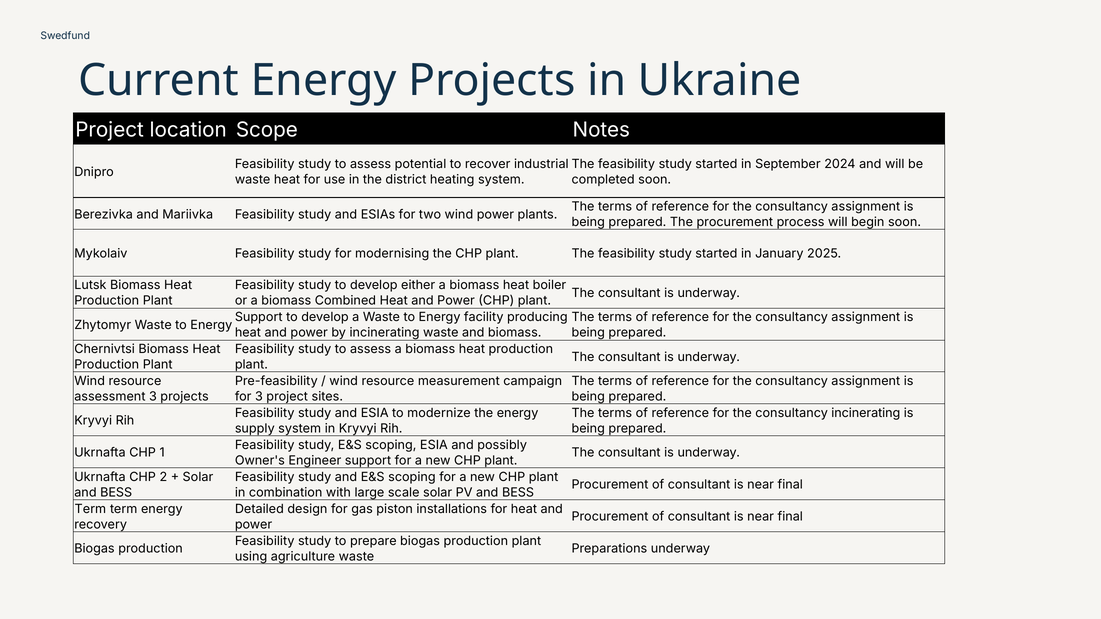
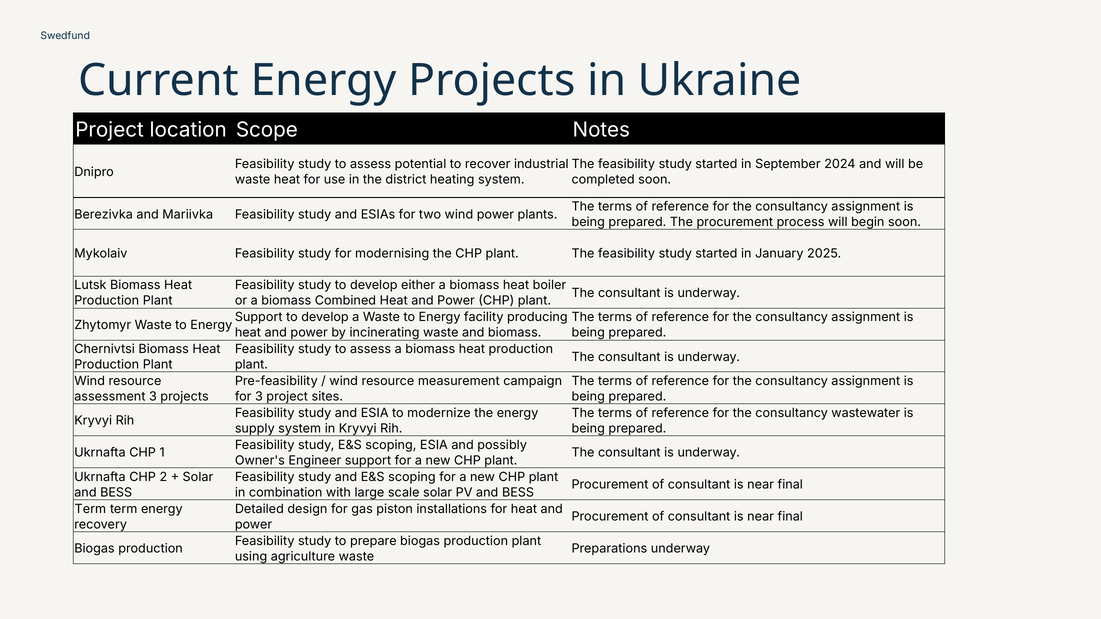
consultancy incinerating: incinerating -> wastewater (866, 413)
